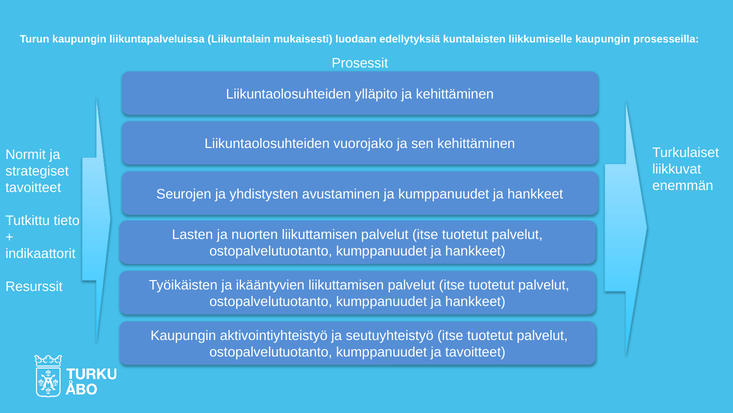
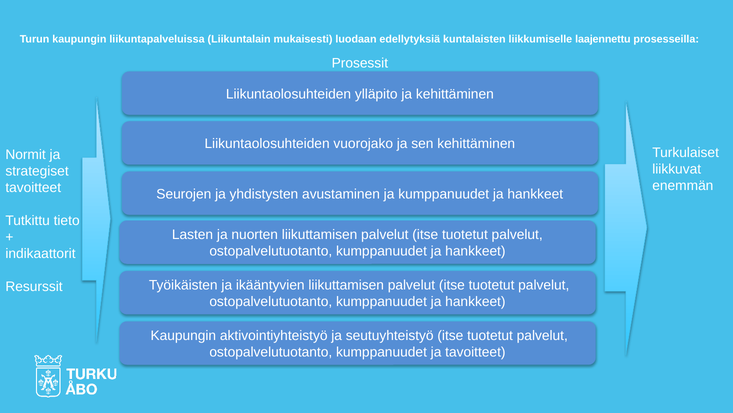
liikkumiselle kaupungin: kaupungin -> laajennettu (603, 39)
